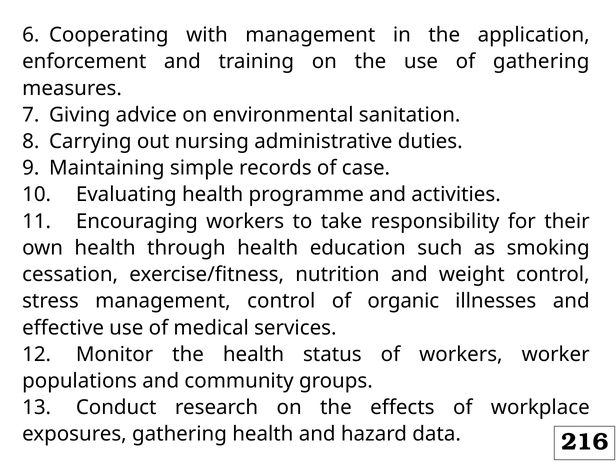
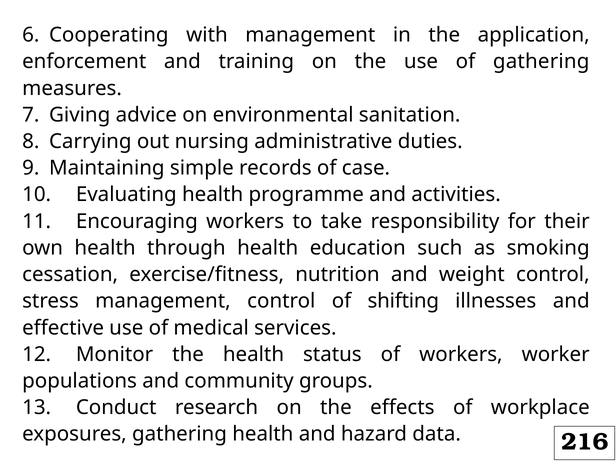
organic: organic -> shifting (403, 301)
